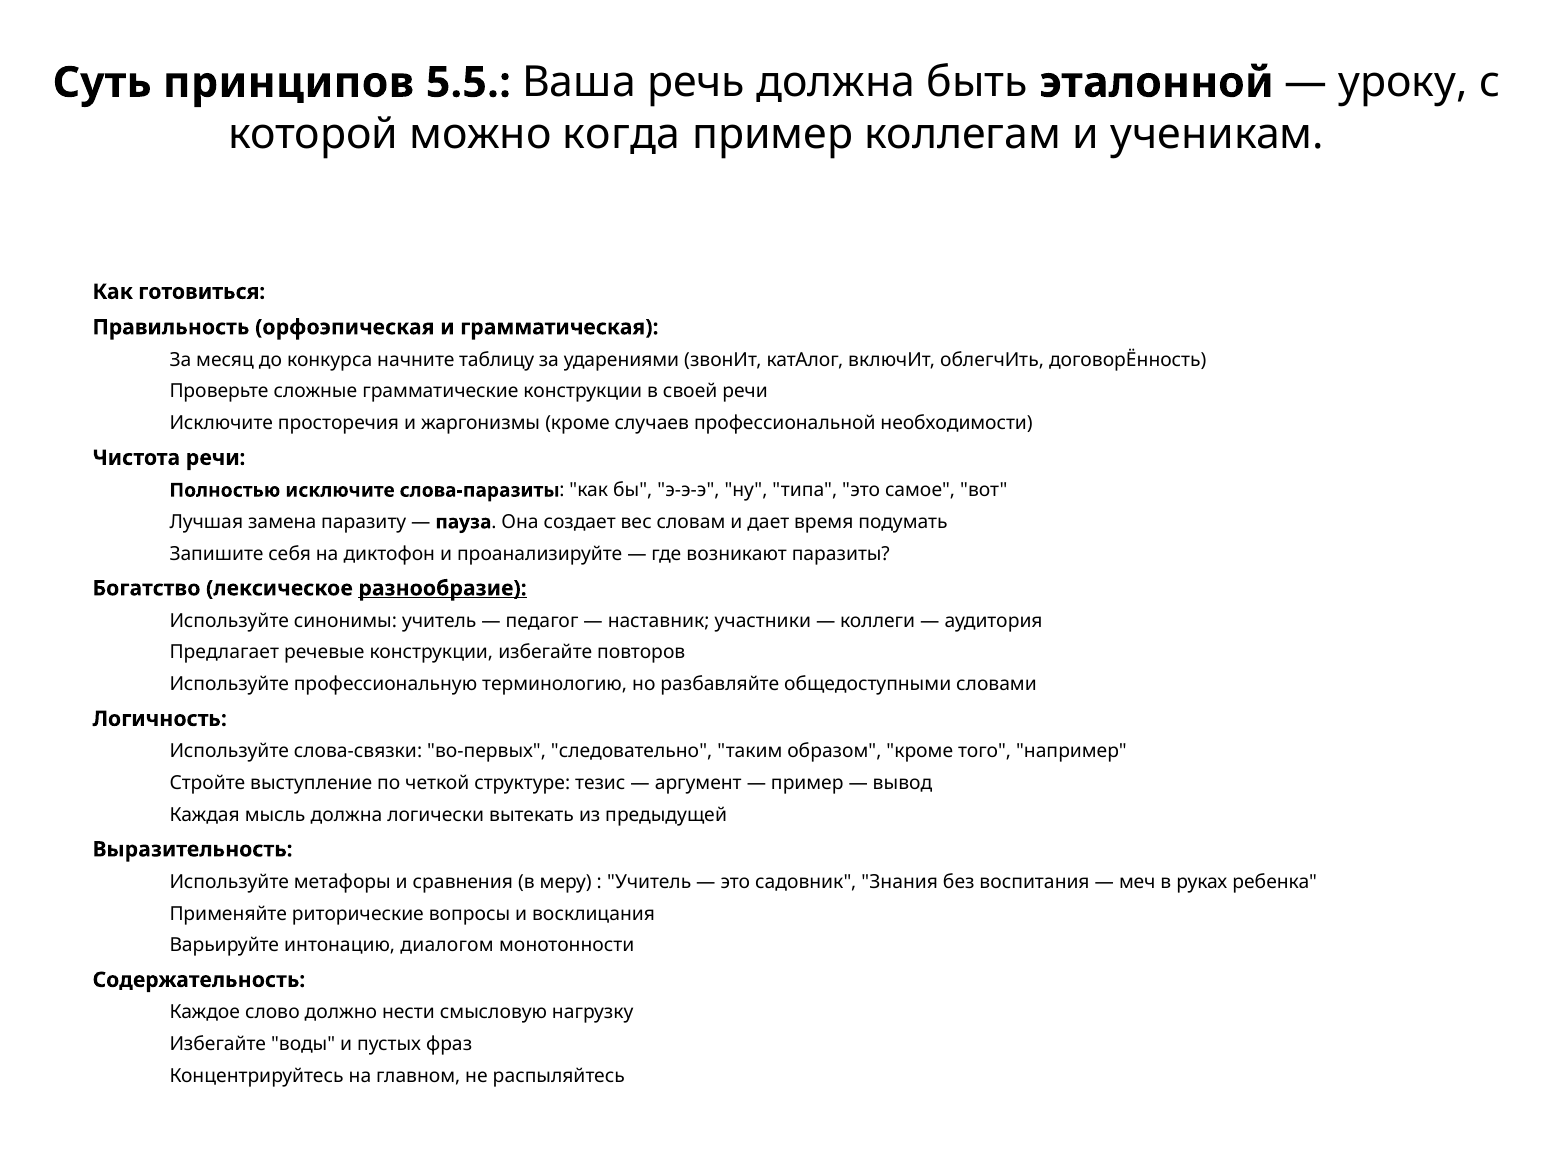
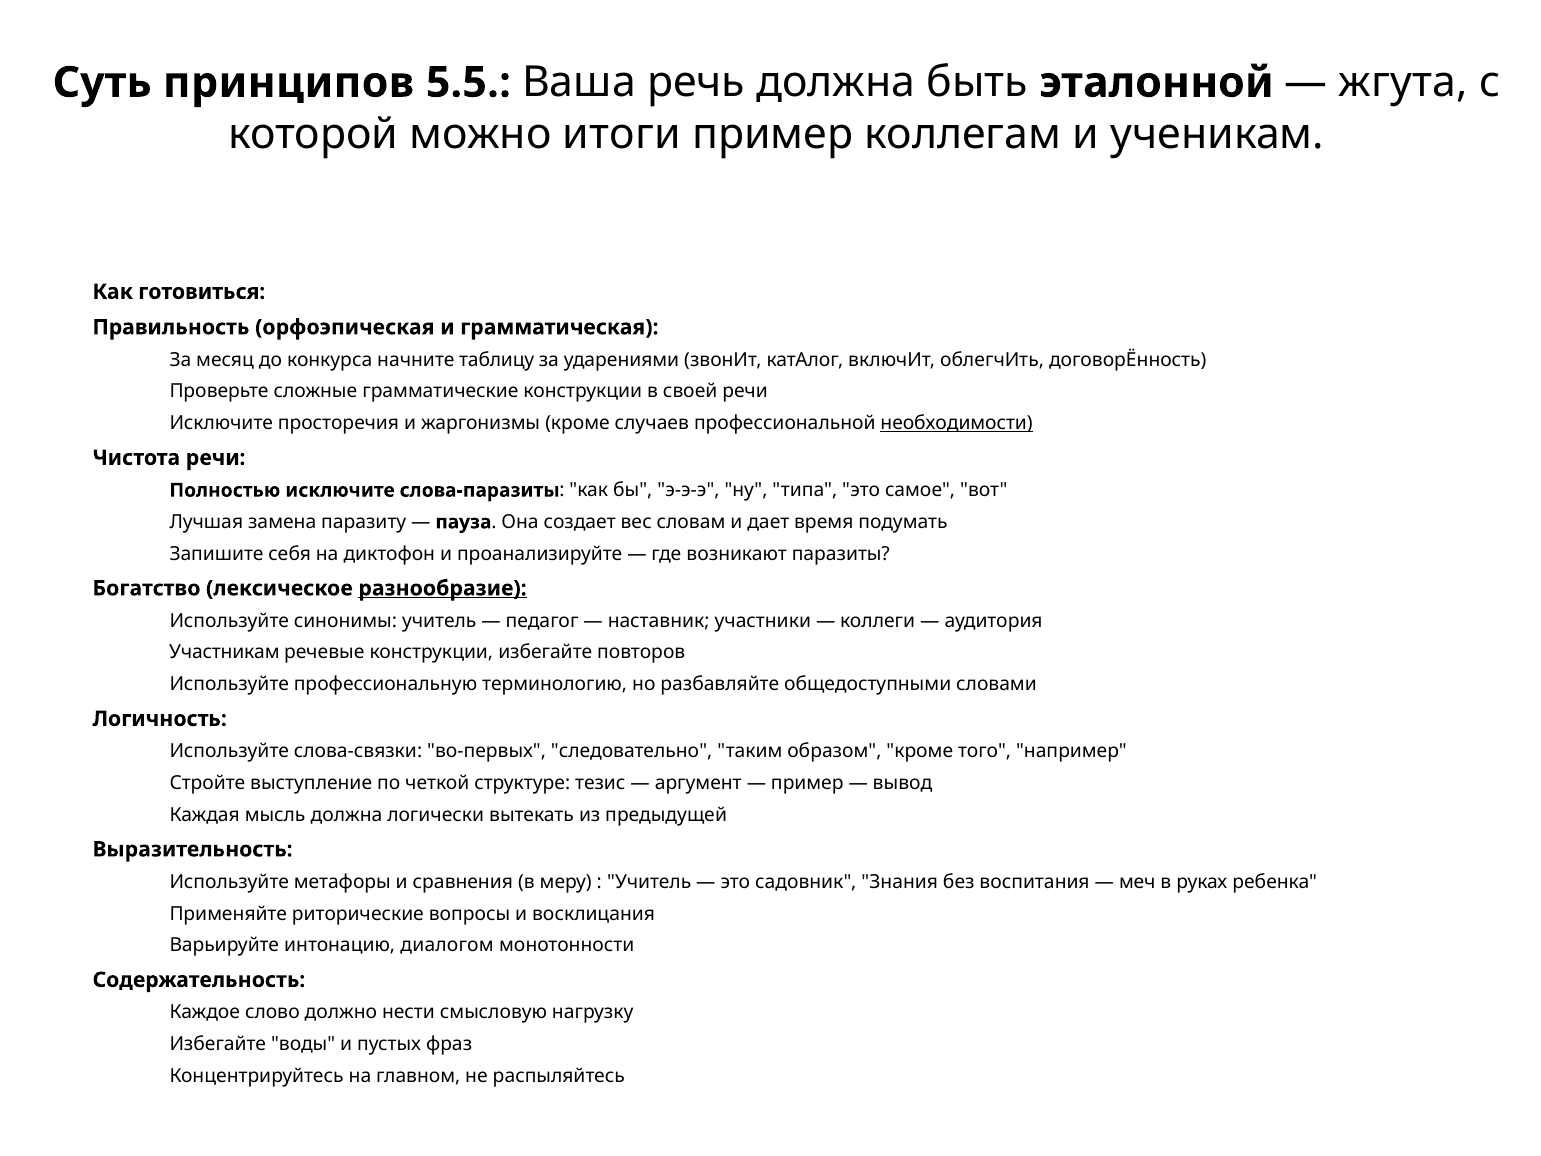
уроку: уроку -> жгута (1403, 83)
когда: когда -> итоги (622, 134)
необходимости underline: none -> present (957, 423)
Предлагает: Предлагает -> Участникам (224, 652)
